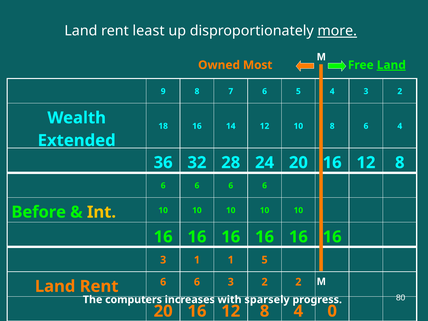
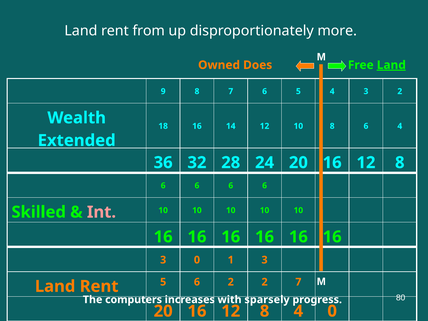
least: least -> from (149, 31)
more underline: present -> none (337, 31)
Most: Most -> Does (258, 65)
Before: Before -> Skilled (39, 212)
Int colour: yellow -> pink (101, 212)
3 1: 1 -> 0 (197, 260)
1 5: 5 -> 3 (265, 260)
Rent 6: 6 -> 5 (163, 282)
6 3: 3 -> 2 (231, 282)
2 2: 2 -> 7 (298, 282)
